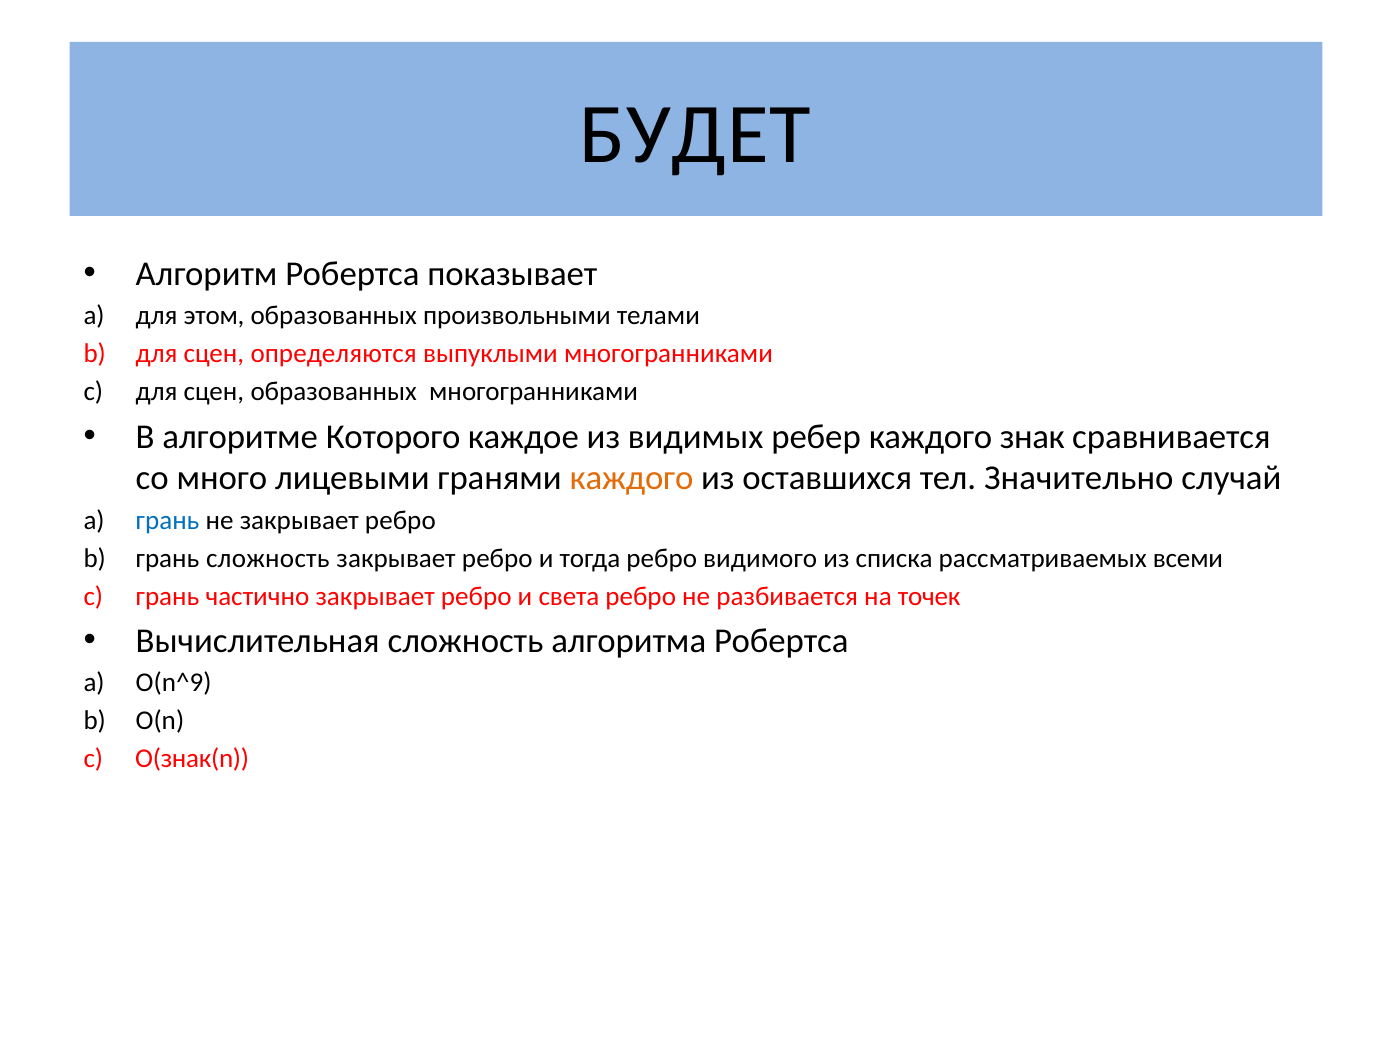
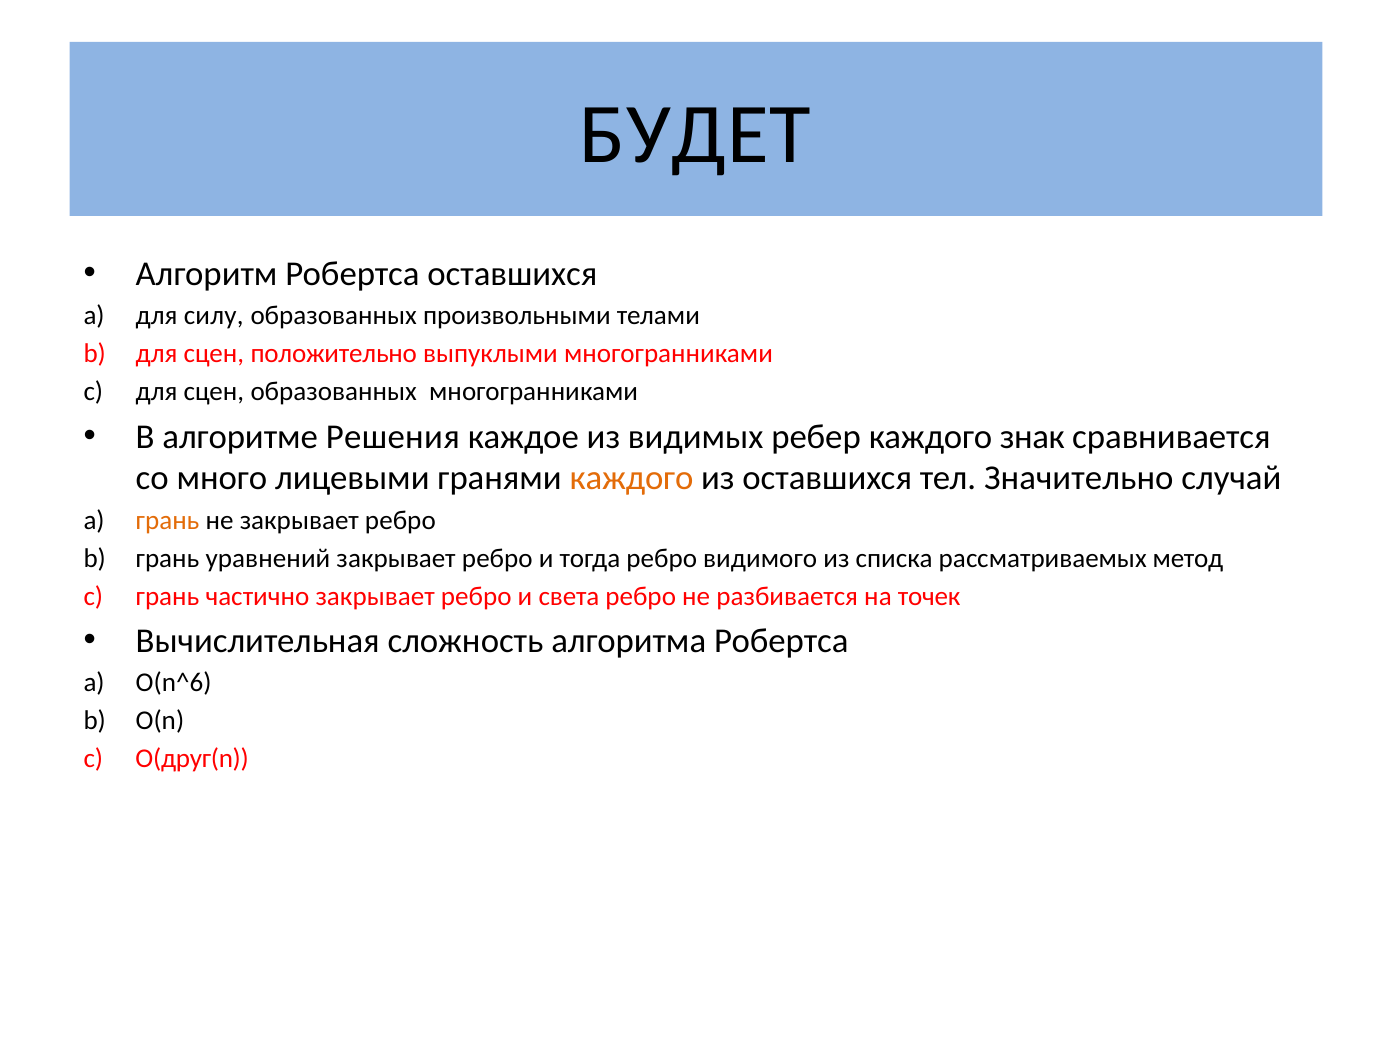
Робертса показывает: показывает -> оставшихся (512, 274)
этом: этом -> силу (214, 316)
определяются: определяются -> положительно (334, 354)
Которого: Которого -> Решения (393, 437)
грань colour: blue -> orange (168, 520)
грань сложность: сложность -> уравнений (268, 558)
всеми: всеми -> метод (1188, 558)
O(n^9: O(n^9 -> O(n^6 (174, 683)
O(знак(n: O(знак(n -> O(друг(n (192, 759)
